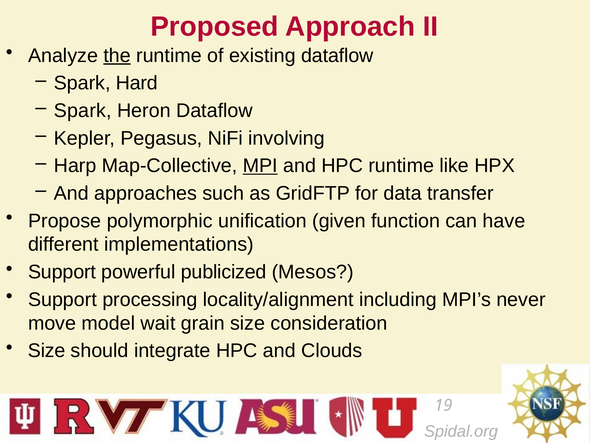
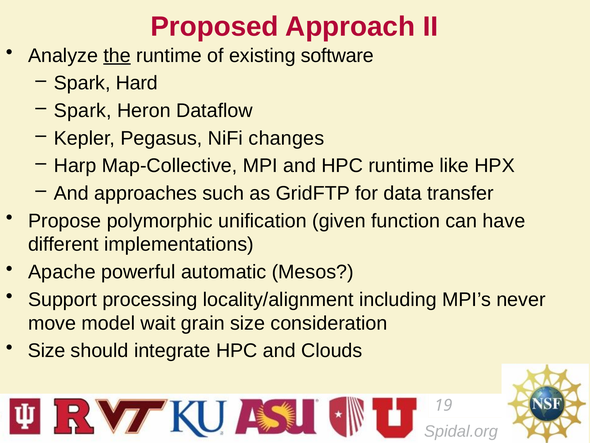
existing dataflow: dataflow -> software (337, 55)
involving: involving -> changes (286, 138)
MPI underline: present -> none (260, 166)
Support: Support -> Apache (62, 272)
publicized: publicized -> automatic (224, 272)
